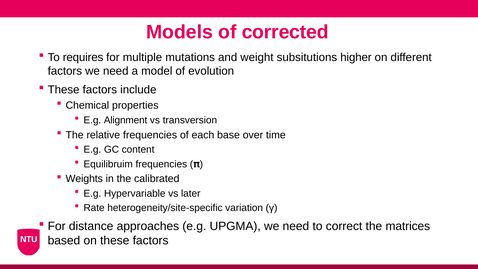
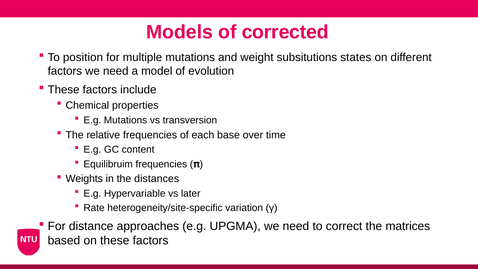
requires: requires -> position (83, 57)
higher: higher -> states (356, 57)
E.g Alignment: Alignment -> Mutations (126, 120)
calibrated: calibrated -> distances (157, 179)
